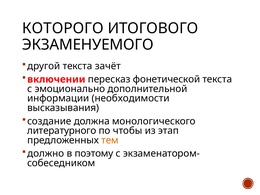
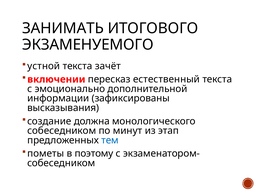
КОТОРОГО: КОТОРОГО -> ЗАНИМАТЬ (63, 28)
другой: другой -> устной (44, 66)
фонетической: фонетической -> естественный (166, 79)
необходимости: необходимости -> зафиксированы (131, 98)
литературного: литературного -> собеседником (62, 131)
чтобы: чтобы -> минут (128, 131)
тем colour: orange -> blue (110, 140)
должно: должно -> пометы (46, 154)
